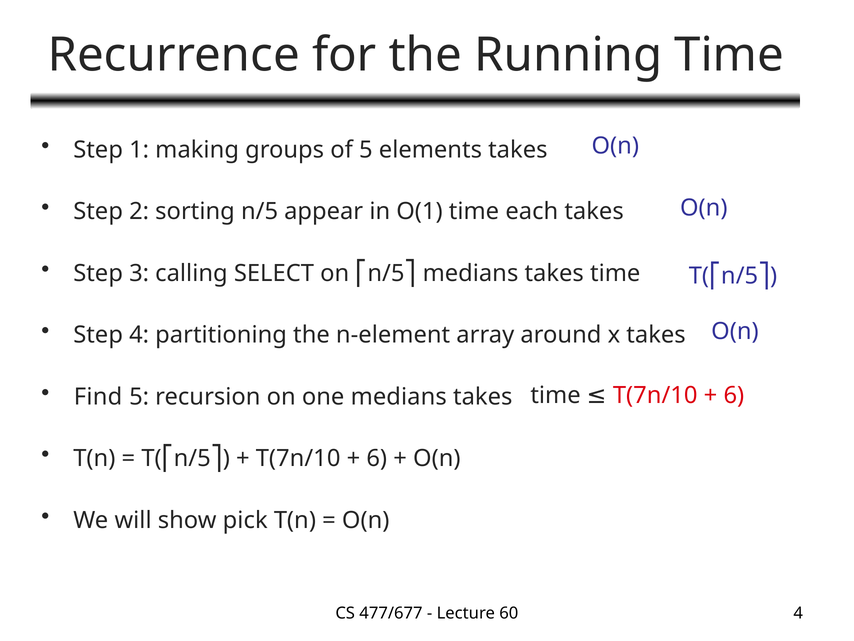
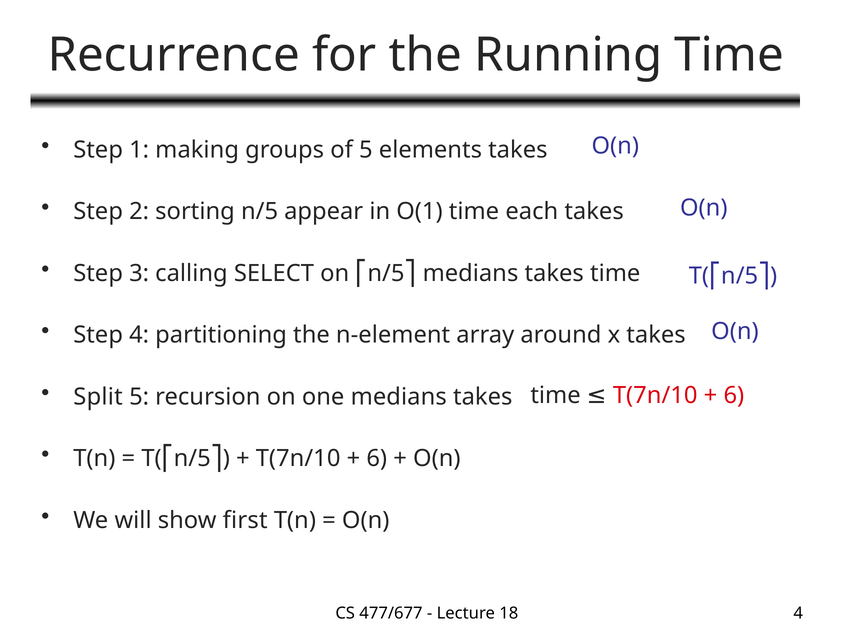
Find: Find -> Split (98, 396)
pick: pick -> first (245, 520)
60: 60 -> 18 (509, 613)
